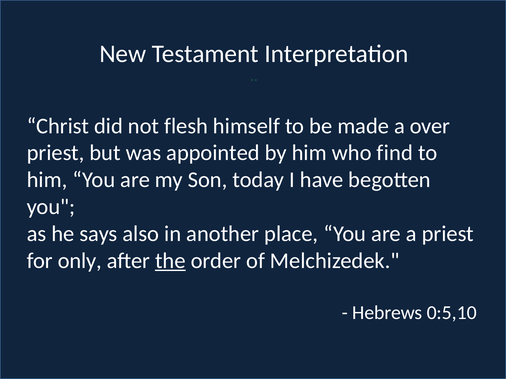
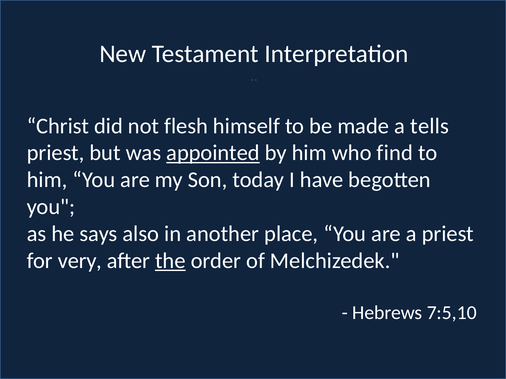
over: over -> tells (430, 126)
appointed underline: none -> present (213, 153)
only: only -> very (80, 261)
0:5,10: 0:5,10 -> 7:5,10 (452, 313)
